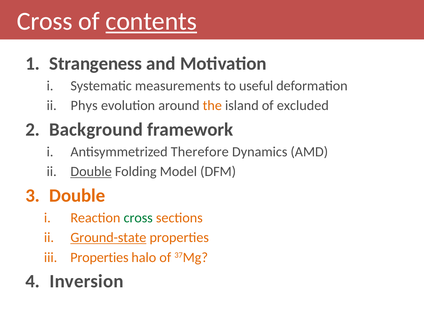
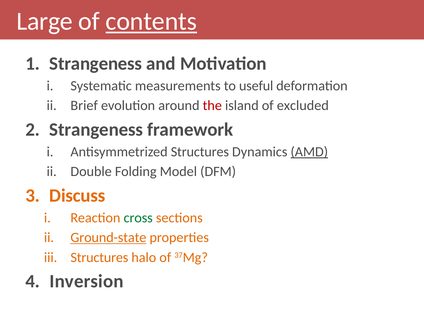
Cross: Cross -> Large (45, 21)
Phys: Phys -> Brief (84, 106)
the colour: orange -> red (212, 106)
Background: Background -> Strangeness (96, 130)
Antisymmetrized Therefore: Therefore -> Structures (200, 152)
AMD underline: none -> present (309, 152)
Double underline: present -> none (91, 172)
Double: Double -> Discuss (77, 196)
Properties: Properties -> Structures (99, 257)
